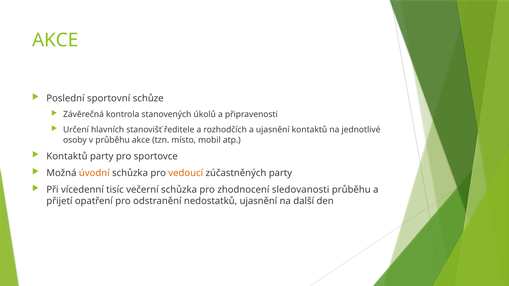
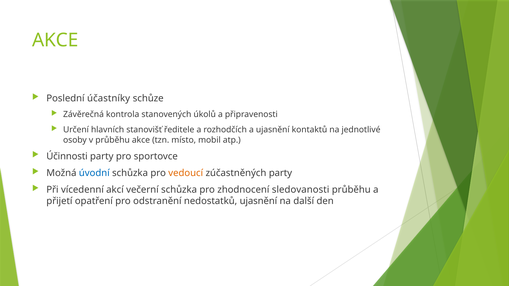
sportovní: sportovní -> účastníky (109, 99)
Kontaktů: Kontaktů -> Účinnosti (67, 156)
úvodní colour: orange -> blue (94, 173)
tisíc: tisíc -> akcí (115, 190)
